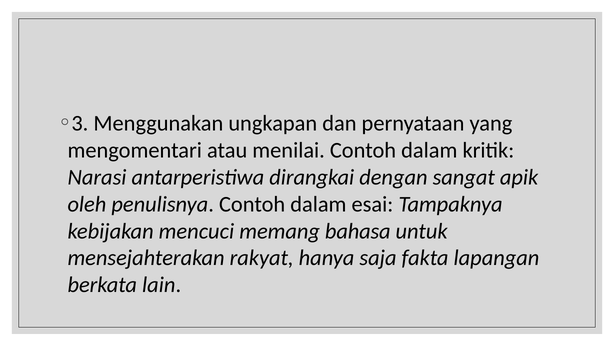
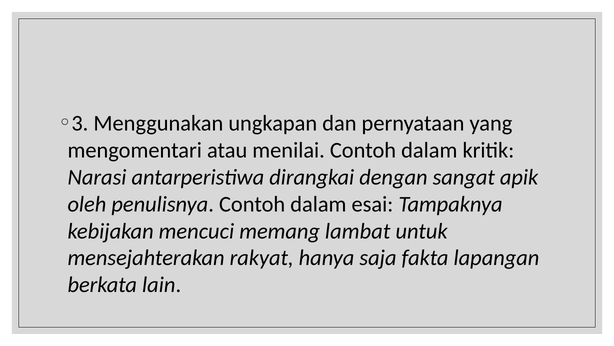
bahasa: bahasa -> lambat (358, 231)
